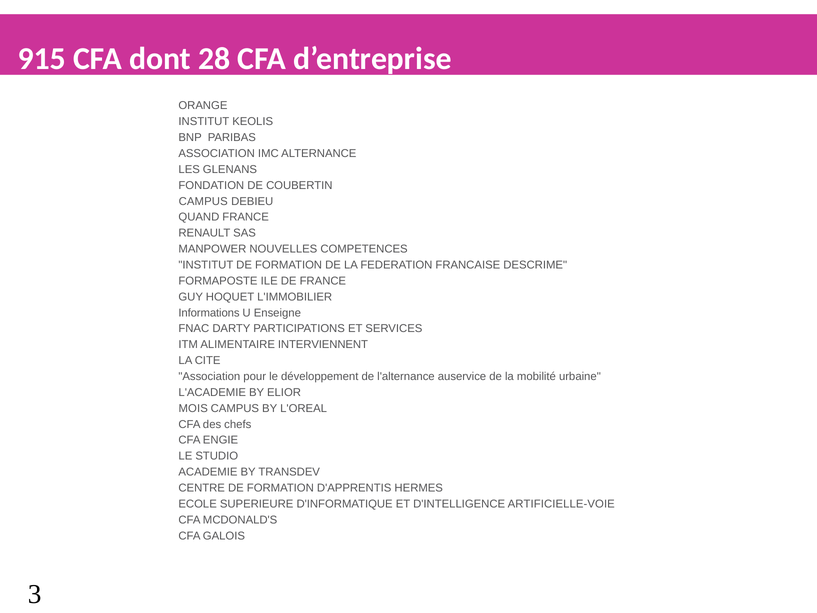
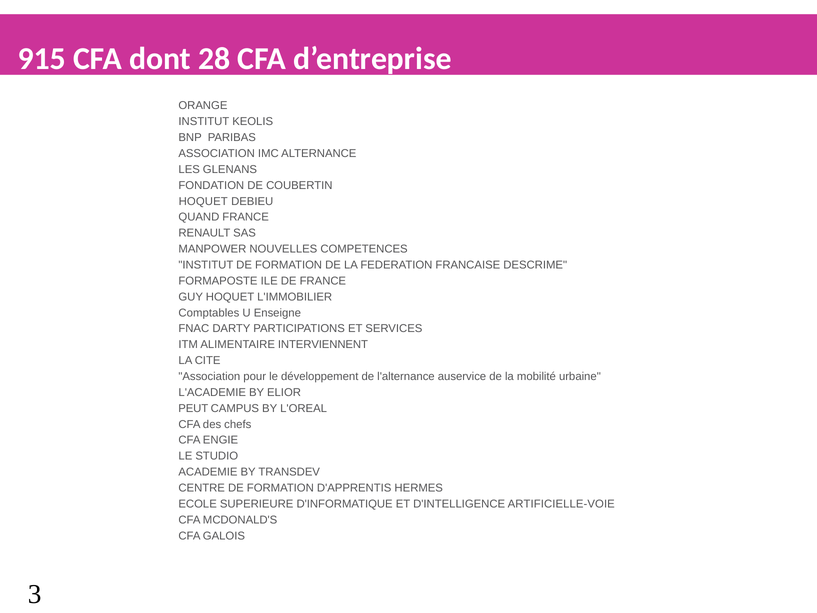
CAMPUS: CAMPUS -> HOQUET (203, 201)
Informations: Informations -> Comptables (209, 313)
MOIS: MOIS -> PEUT (193, 408)
